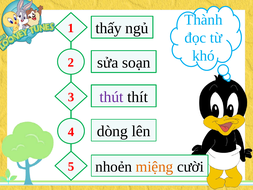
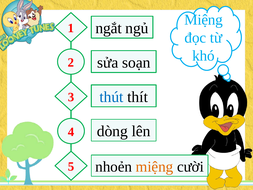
Thành: Thành -> Miệng (203, 20)
thấy: thấy -> ngắt (109, 28)
thút colour: purple -> blue (111, 97)
